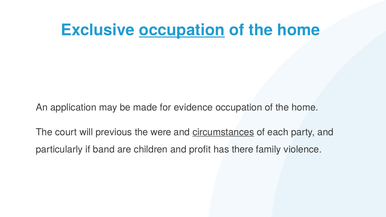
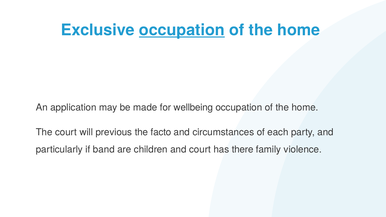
evidence: evidence -> wellbeing (193, 108)
were: were -> facto (161, 132)
circumstances underline: present -> none (223, 132)
and profit: profit -> court (200, 150)
